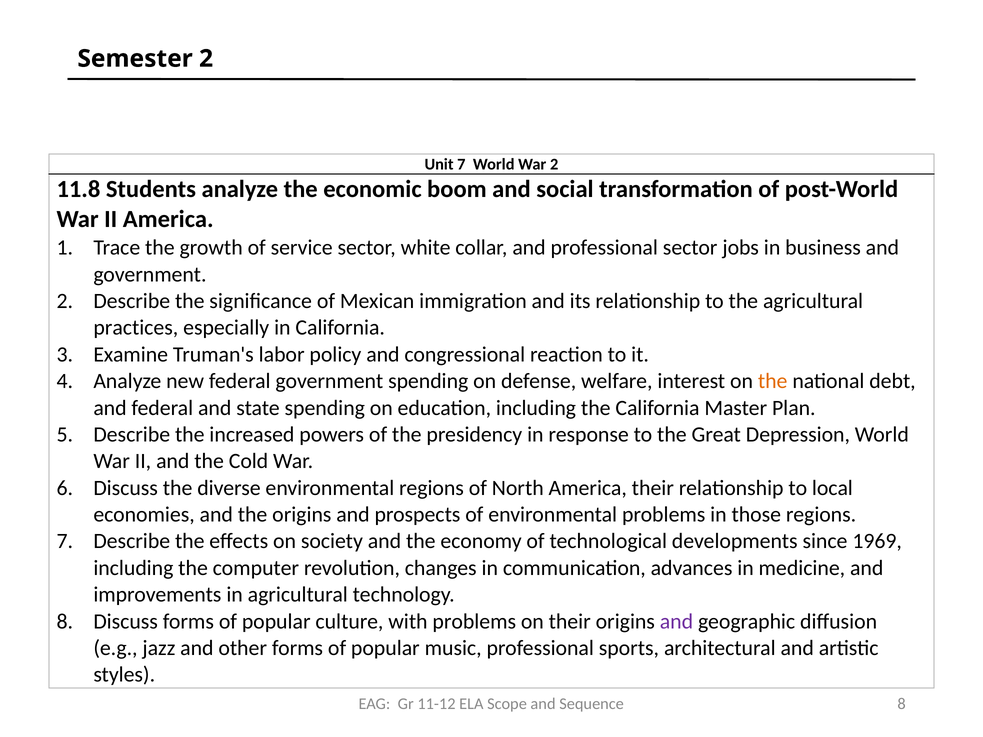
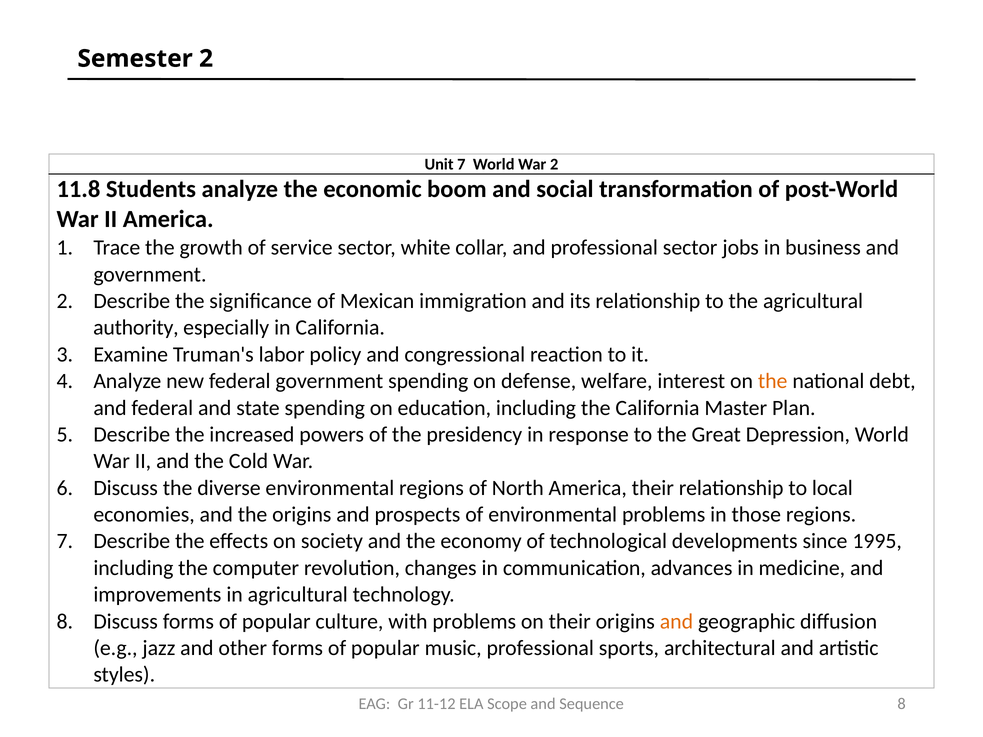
practices: practices -> authority (136, 328)
1969: 1969 -> 1995 (877, 541)
and colour: purple -> orange (676, 622)
